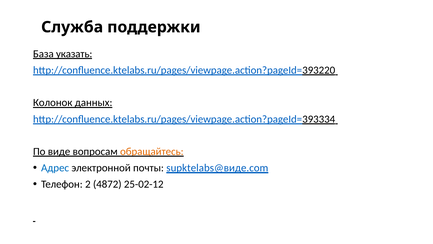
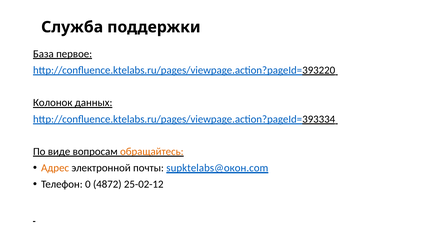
указать: указать -> первое (74, 54)
Адрес colour: blue -> orange (55, 168)
supktelabs@виде.com: supktelabs@виде.com -> supktelabs@окон.com (217, 168)
2: 2 -> 0 (88, 184)
